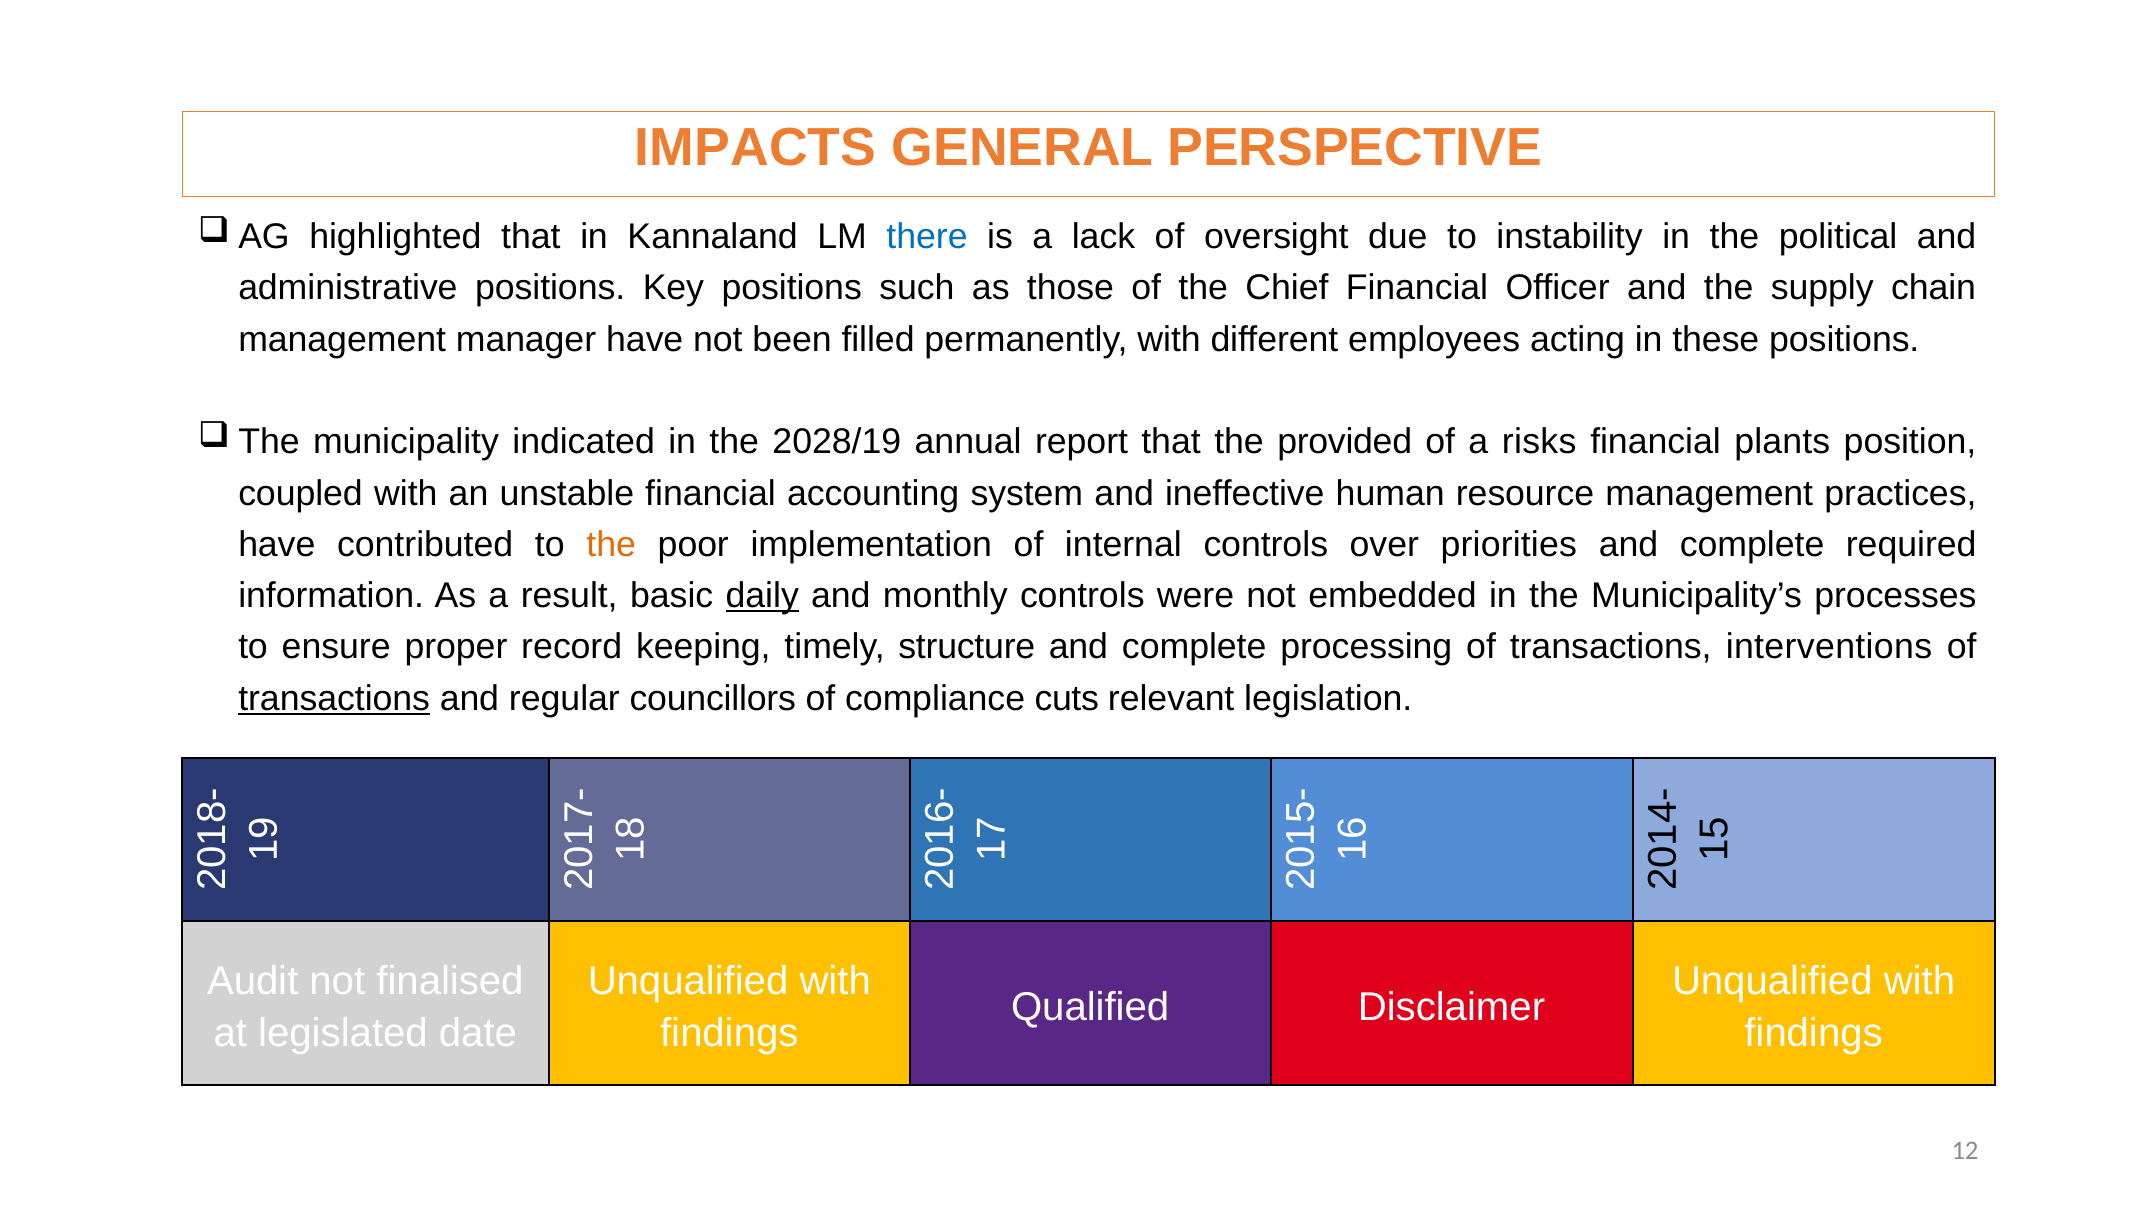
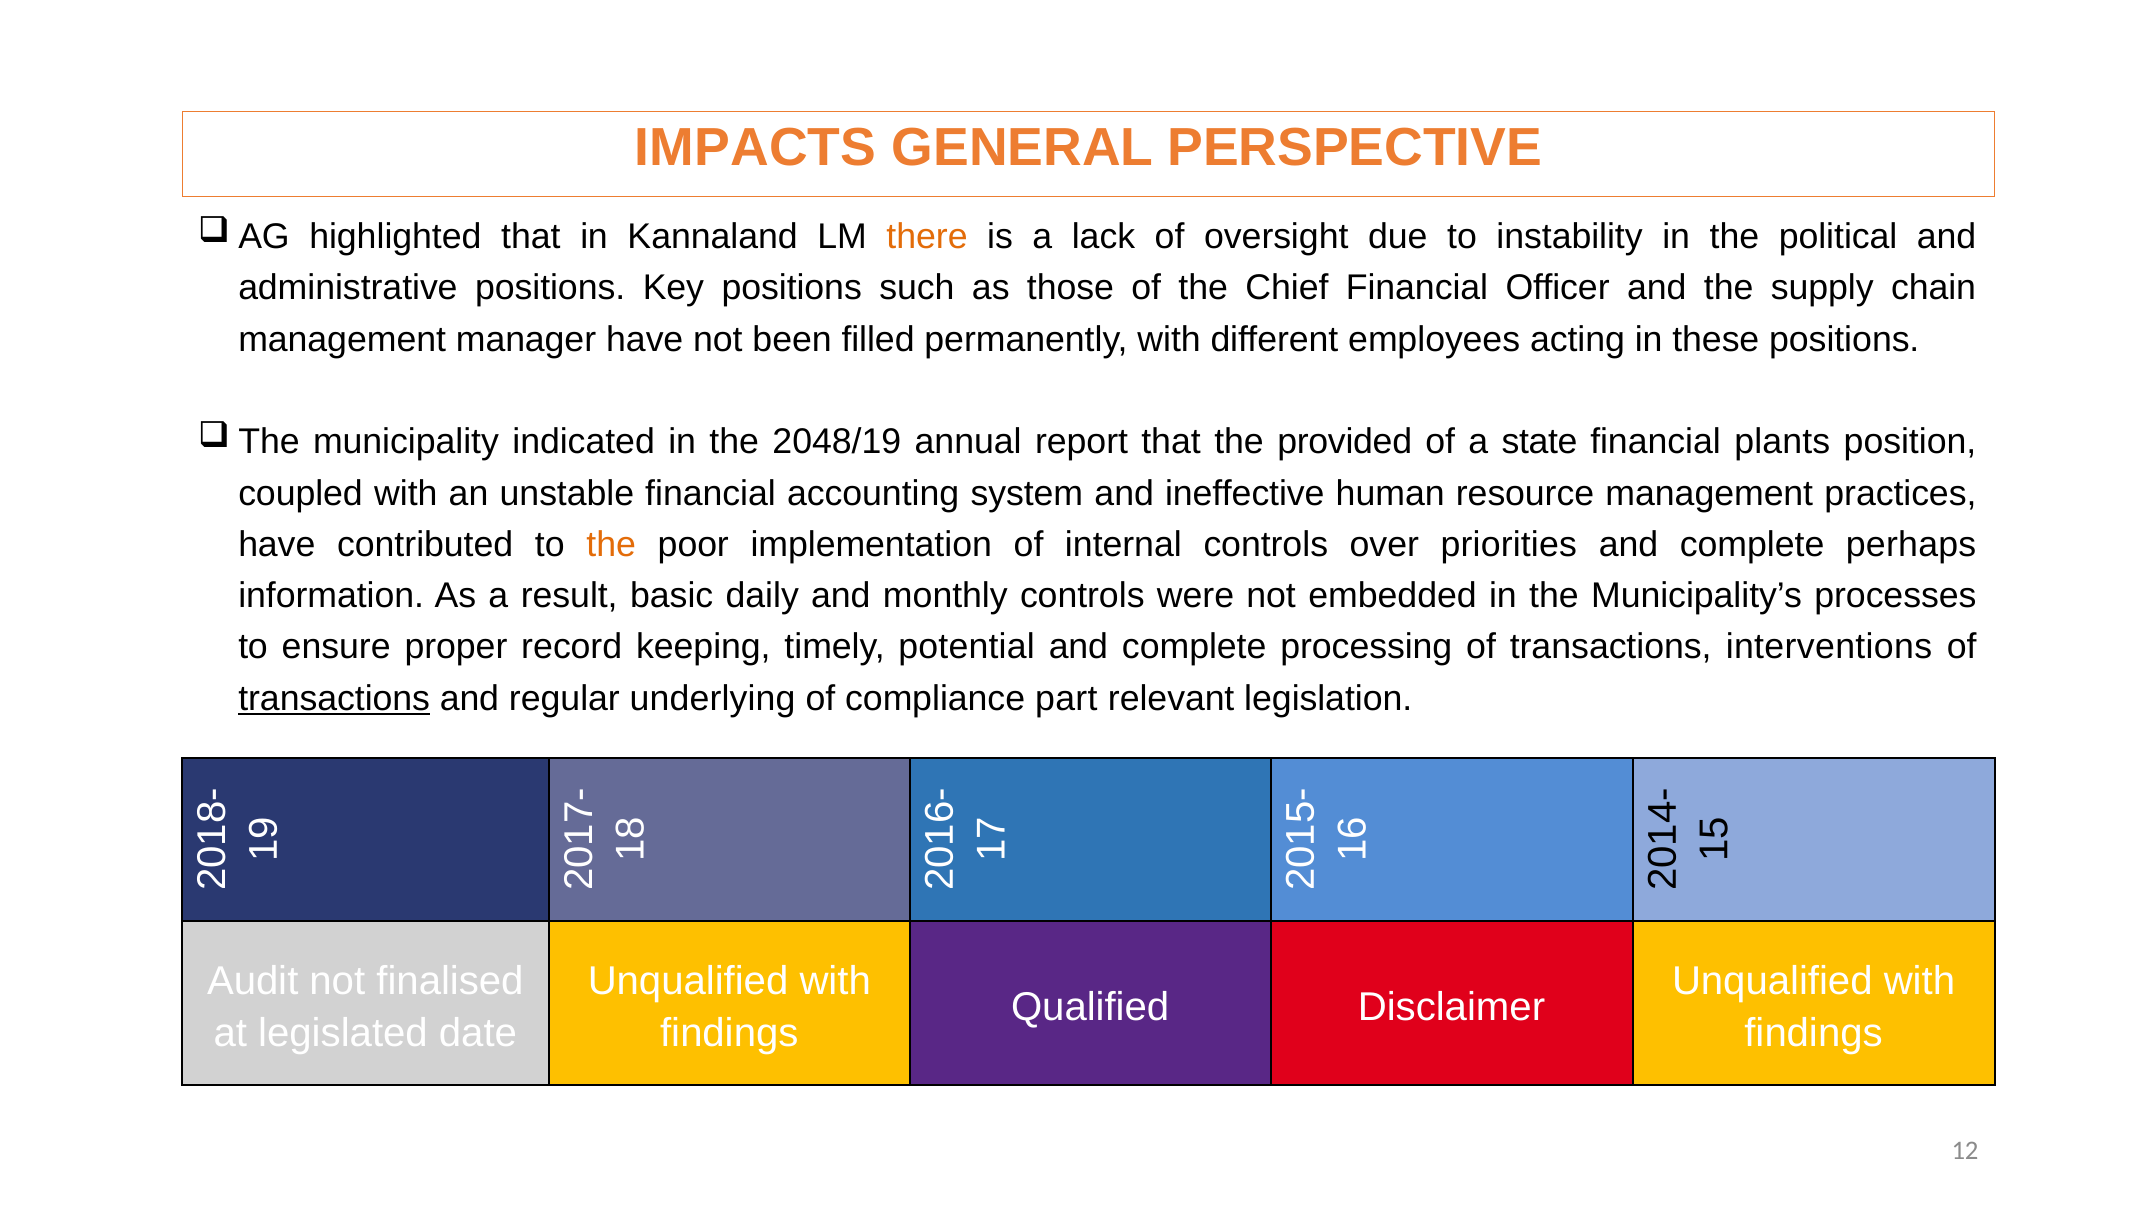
there colour: blue -> orange (927, 237)
2028/19: 2028/19 -> 2048/19 (837, 442)
risks: risks -> state (1540, 442)
required: required -> perhaps (1911, 544)
daily underline: present -> none (762, 596)
structure: structure -> potential (967, 647)
councillors: councillors -> underlying (713, 698)
cuts: cuts -> part (1066, 698)
